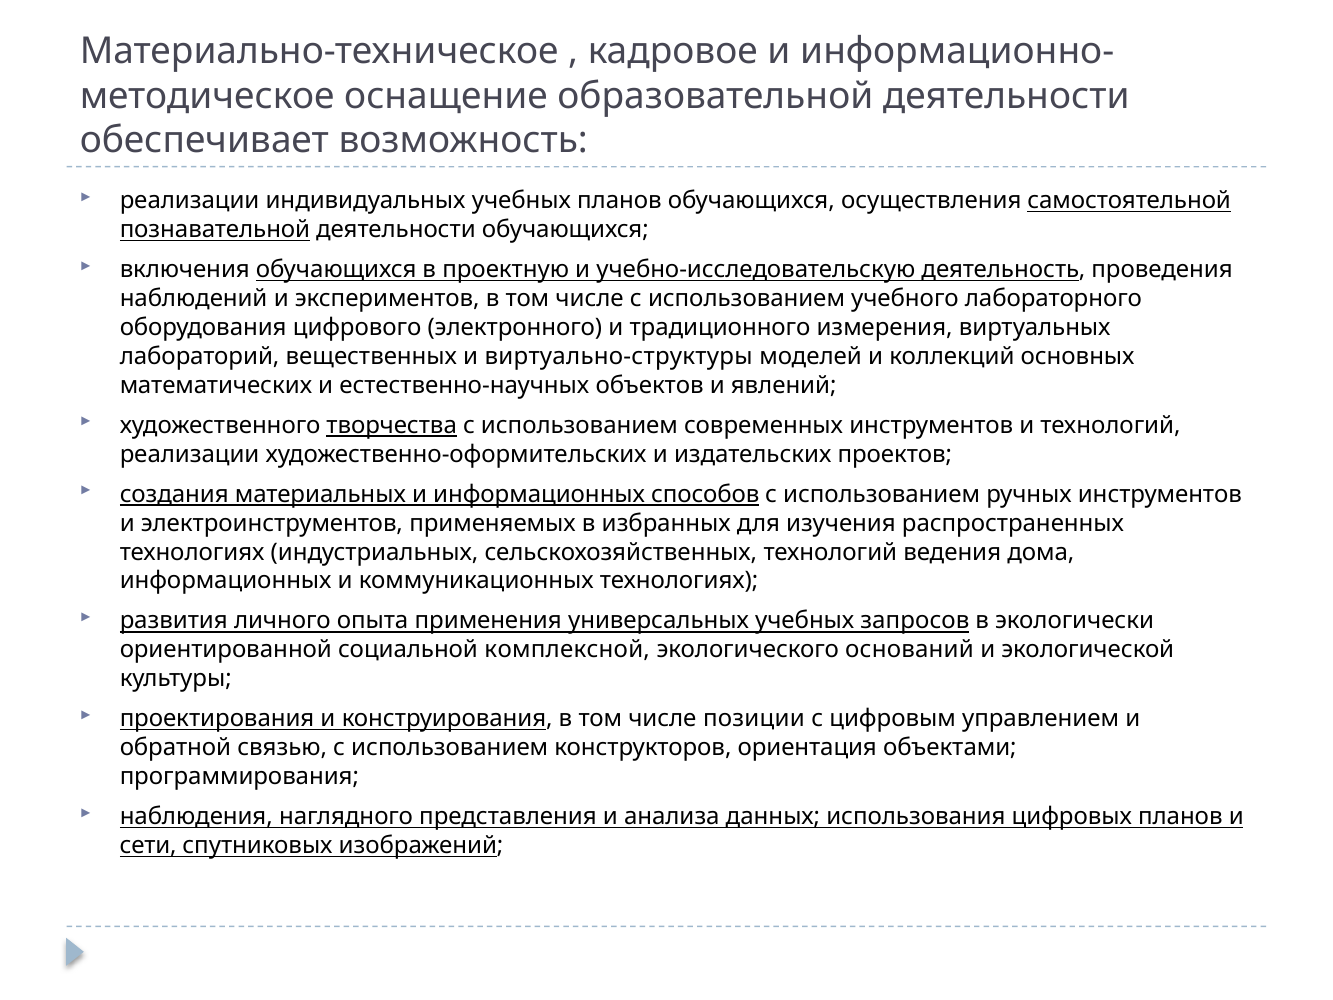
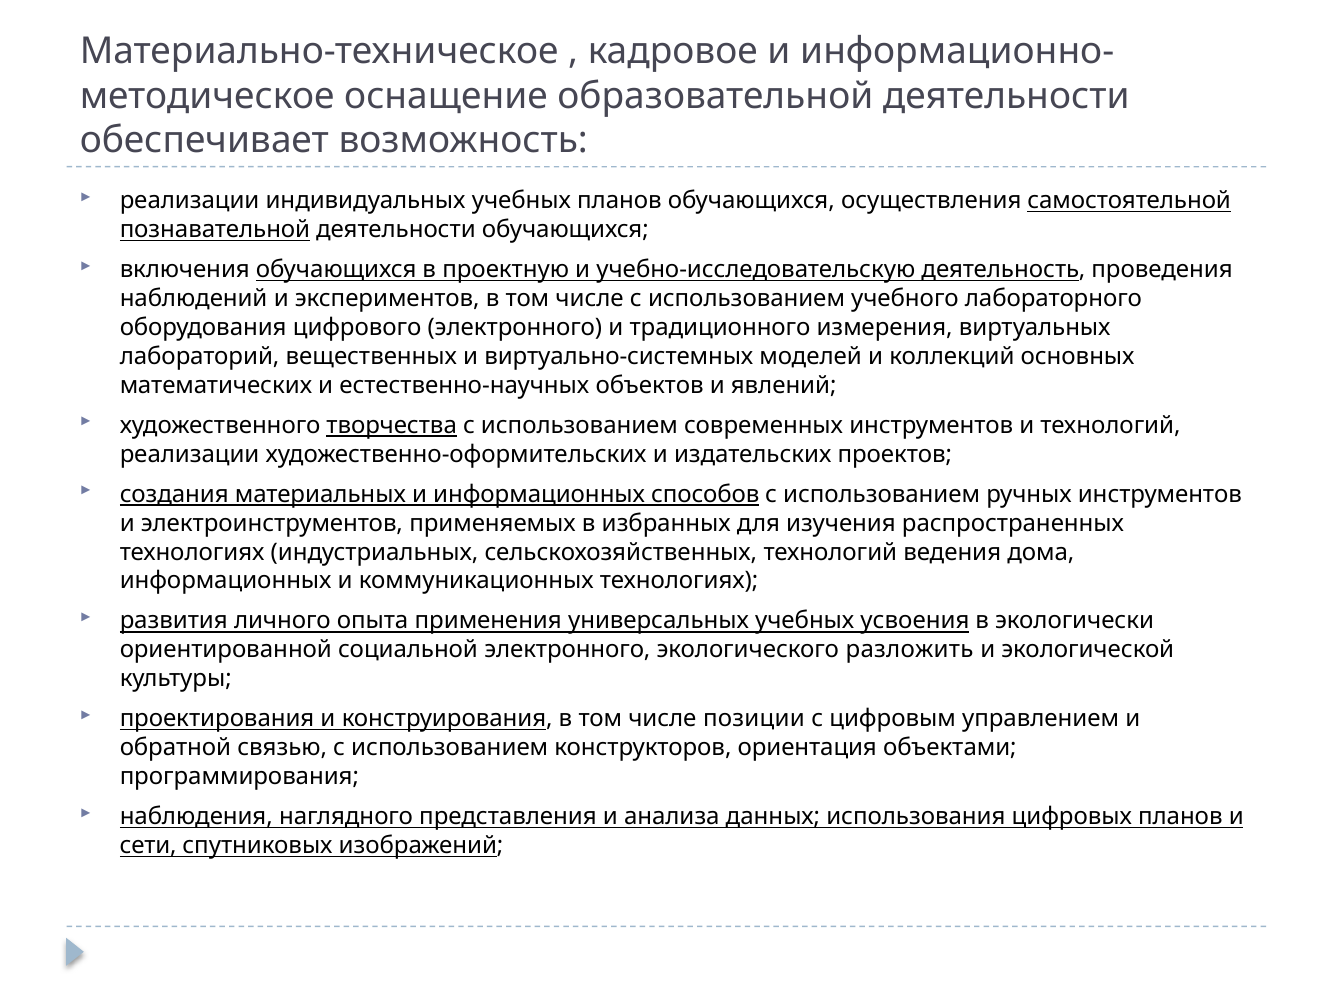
виртуально-структуры: виртуально-структуры -> виртуально-системных (619, 356)
запросов: запросов -> усвоения (915, 621)
социальной комплексной: комплексной -> электронного (567, 650)
оснований: оснований -> разложить (910, 650)
